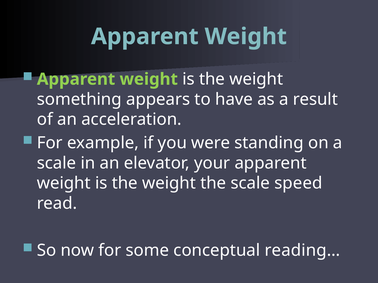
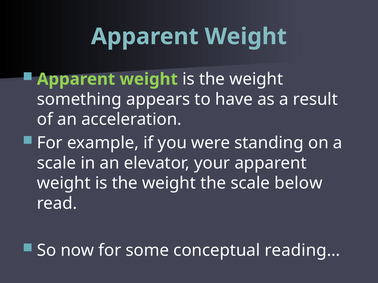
speed: speed -> below (298, 183)
